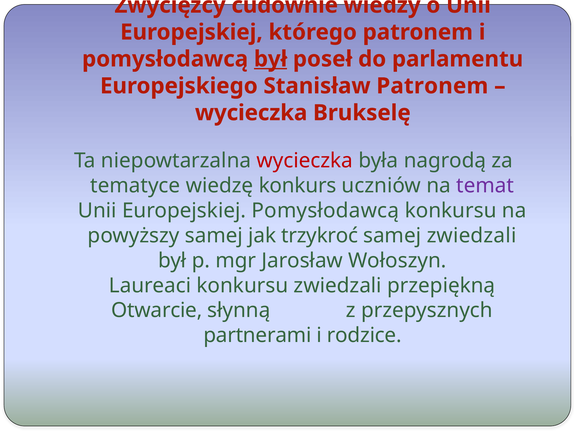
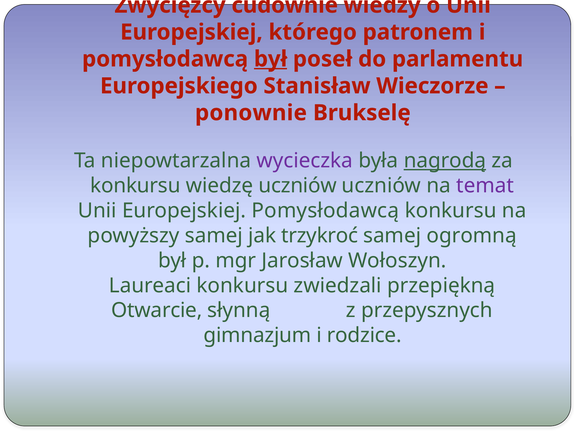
Stanisław Patronem: Patronem -> Wieczorze (432, 86)
wycieczka: wycieczka -> ponownie (251, 113)
wycieczka colour: red -> purple (305, 160)
nagrodą underline: none -> present (445, 160)
tematyce: tematyce -> konkursu (135, 185)
wiedzę konkurs: konkurs -> uczniów (298, 185)
samej zwiedzali: zwiedzali -> ogromną (472, 235)
partnerami: partnerami -> gimnazjum (257, 335)
